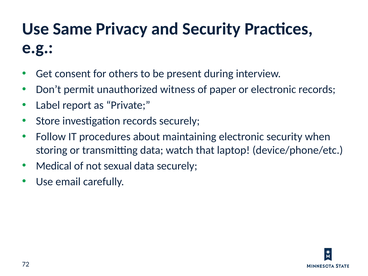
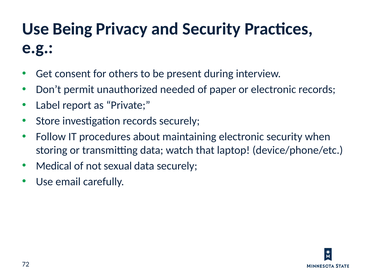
Same: Same -> Being (73, 29)
witness: witness -> needed (178, 89)
